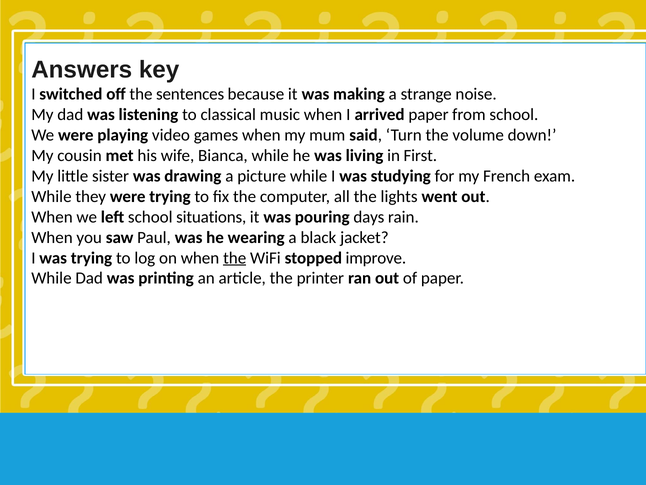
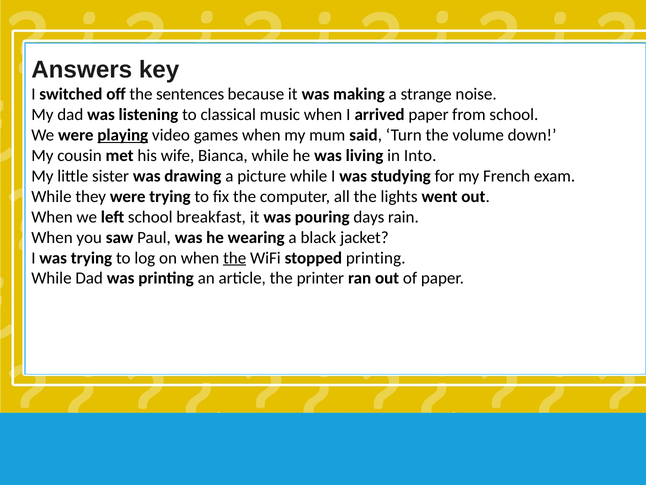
playing underline: none -> present (123, 135)
First: First -> Into (420, 155)
situations: situations -> breakfast (211, 217)
stopped improve: improve -> printing (376, 258)
